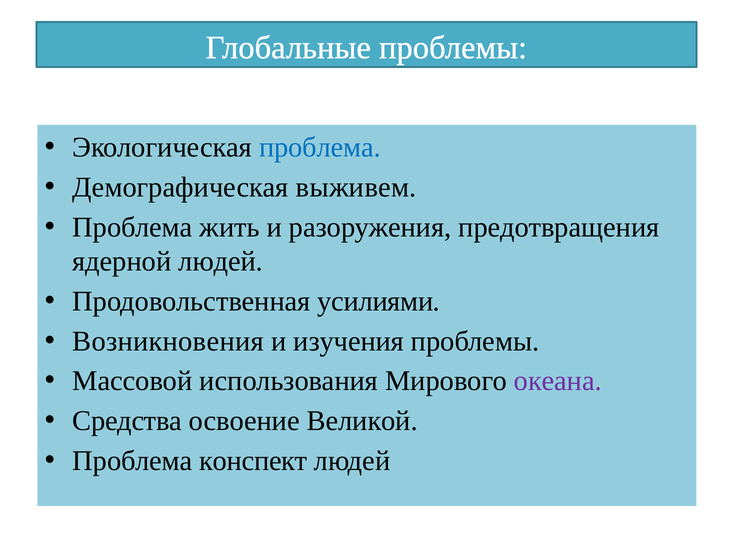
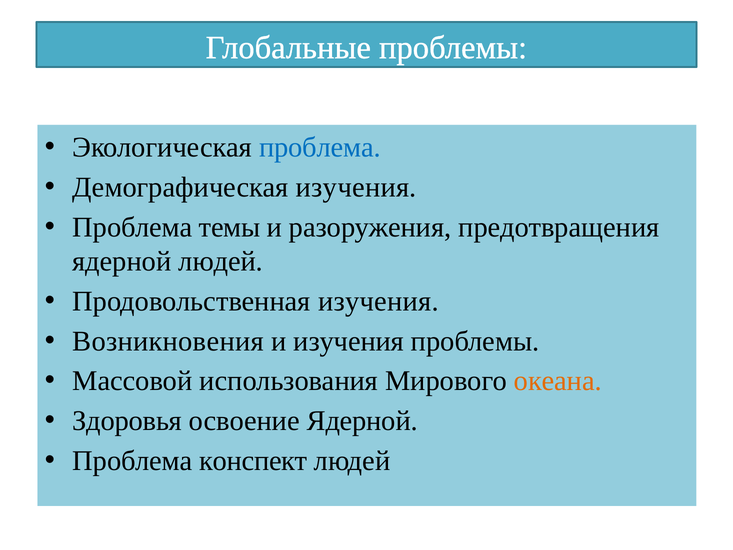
Демографическая выживем: выживем -> изучения (356, 187)
жить: жить -> темы (230, 227)
Продовольственная усилиями: усилиями -> изучения (378, 301)
океана colour: purple -> orange (558, 381)
Средства: Средства -> Здоровья (127, 421)
освоение Великой: Великой -> Ядерной (362, 421)
